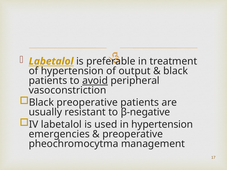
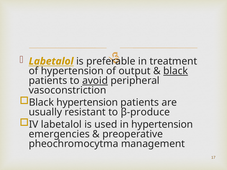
black underline: none -> present (176, 71)
Black preoperative: preoperative -> hypertension (87, 103)
β-negative: β-negative -> β-produce (145, 112)
